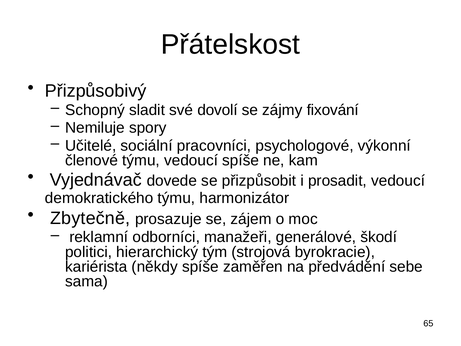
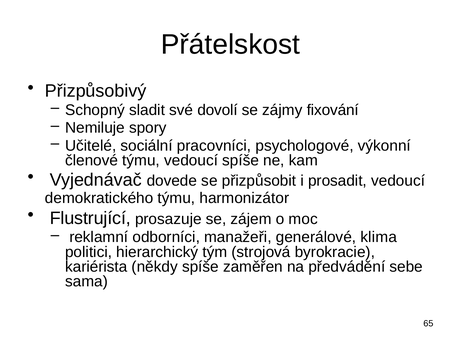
Zbytečně: Zbytečně -> Flustrující (90, 218)
škodí: škodí -> klima (379, 237)
